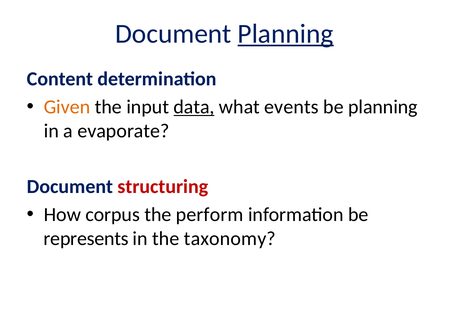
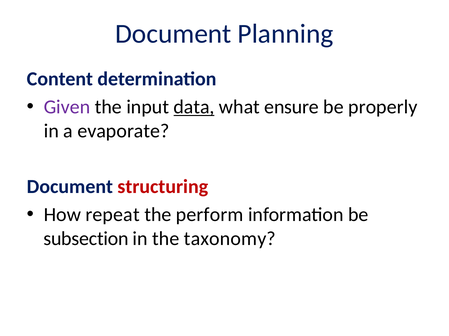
Planning underline: present -> none (286, 34)
Given colour: orange -> purple (67, 107)
events: events -> ensure (292, 107)
be planning: planning -> properly (383, 107)
corpus: corpus -> repeat (113, 215)
represents: represents -> subsection (86, 239)
